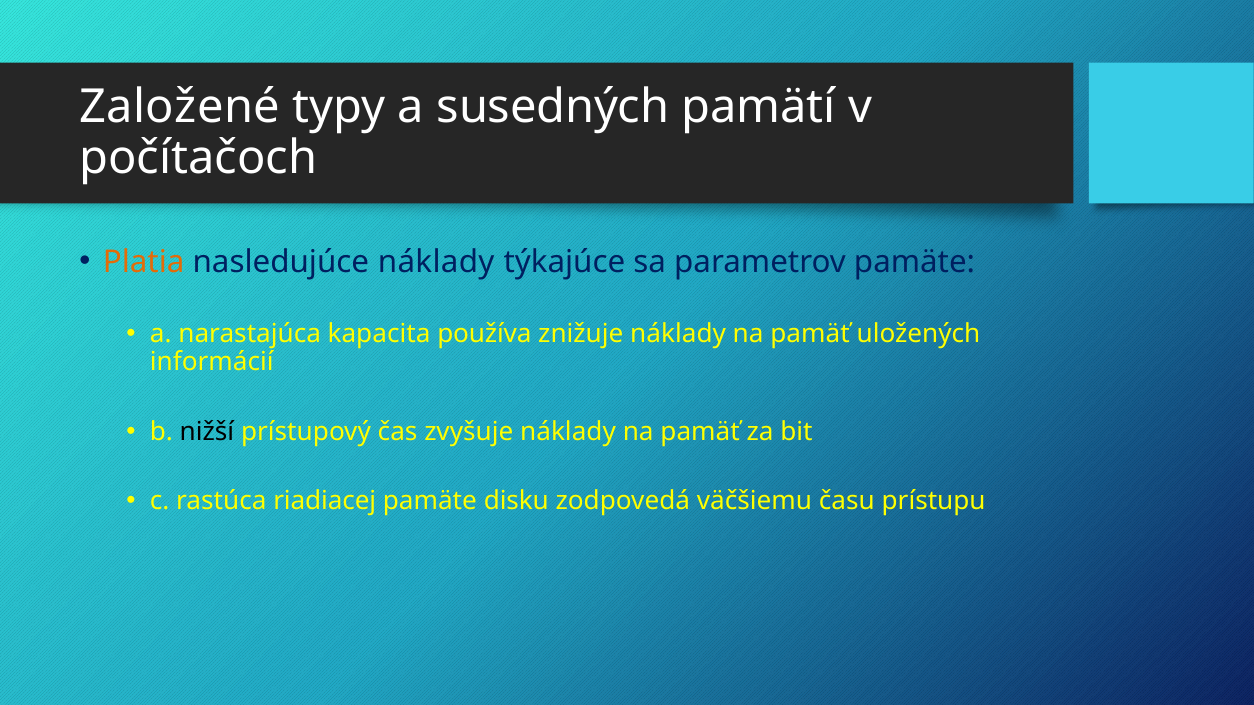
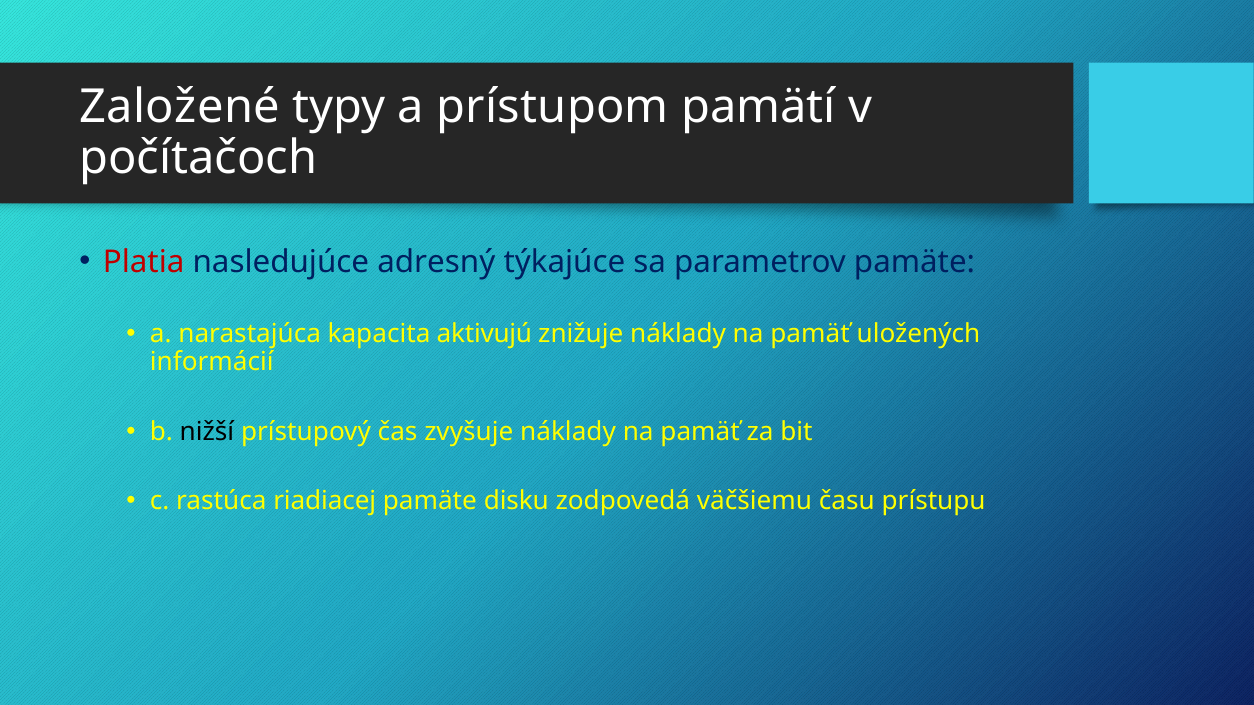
susedných: susedných -> prístupom (553, 107)
Platia colour: orange -> red (144, 262)
nasledujúce náklady: náklady -> adresný (436, 262)
používa: používa -> aktivujú (484, 334)
